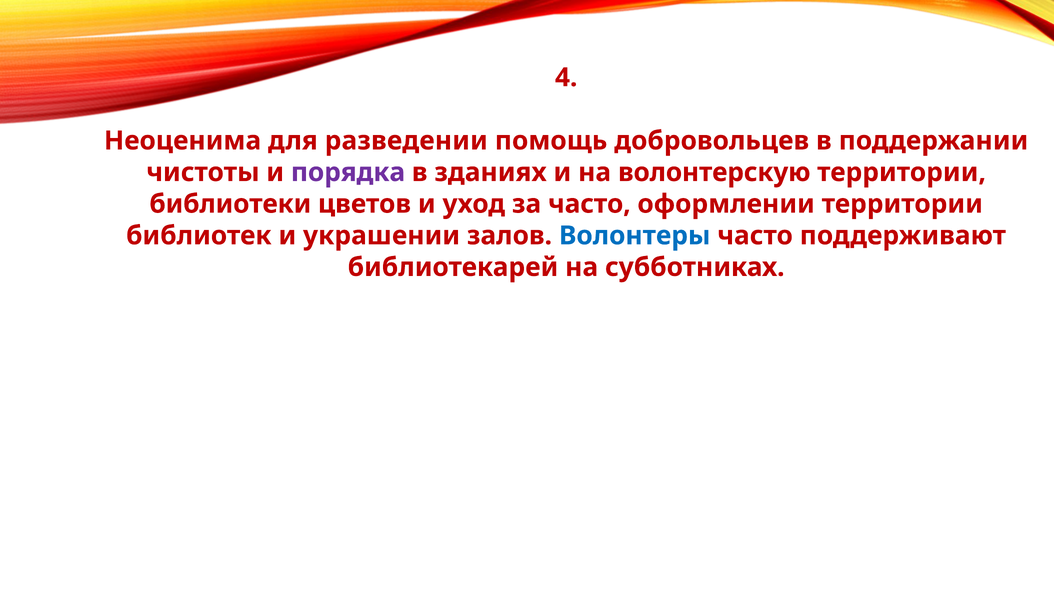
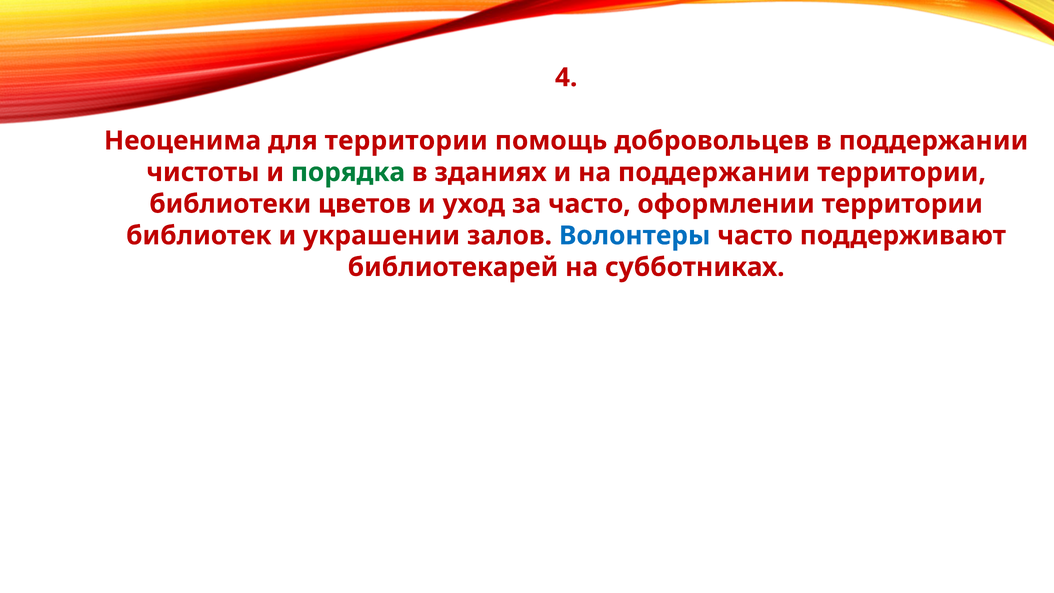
для разведении: разведении -> территории (406, 141)
порядка colour: purple -> green (348, 172)
на волонтерскую: волонтерскую -> поддержании (714, 172)
